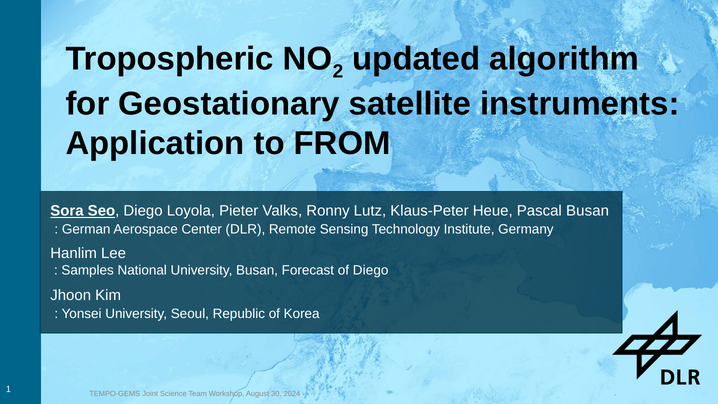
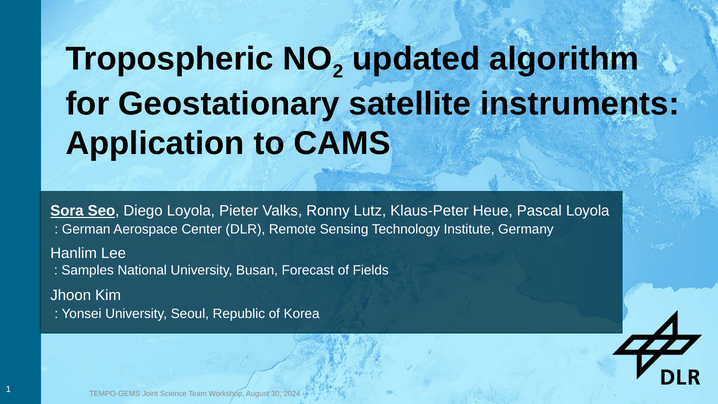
FROM: FROM -> CAMS (342, 143)
Pascal Busan: Busan -> Loyola (588, 211)
of Diego: Diego -> Fields (371, 270)
